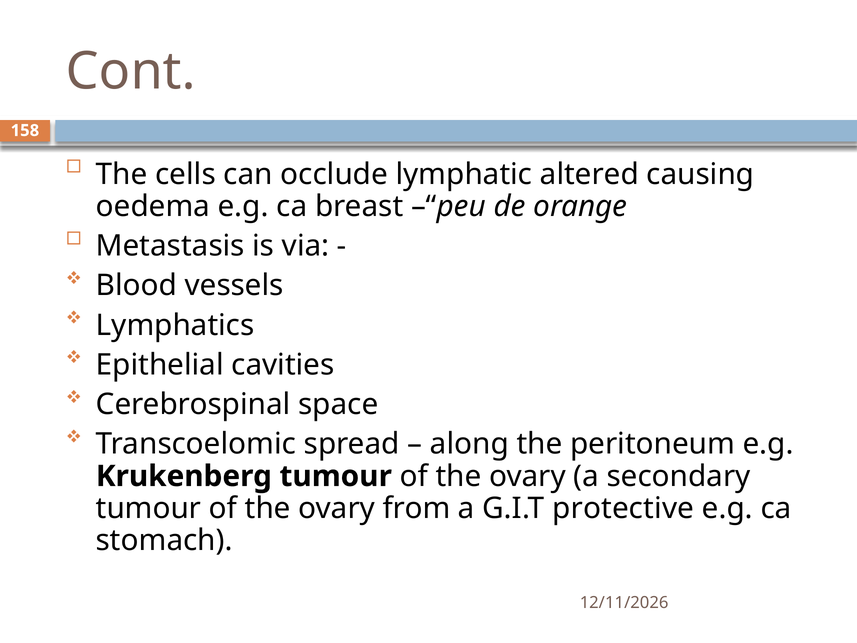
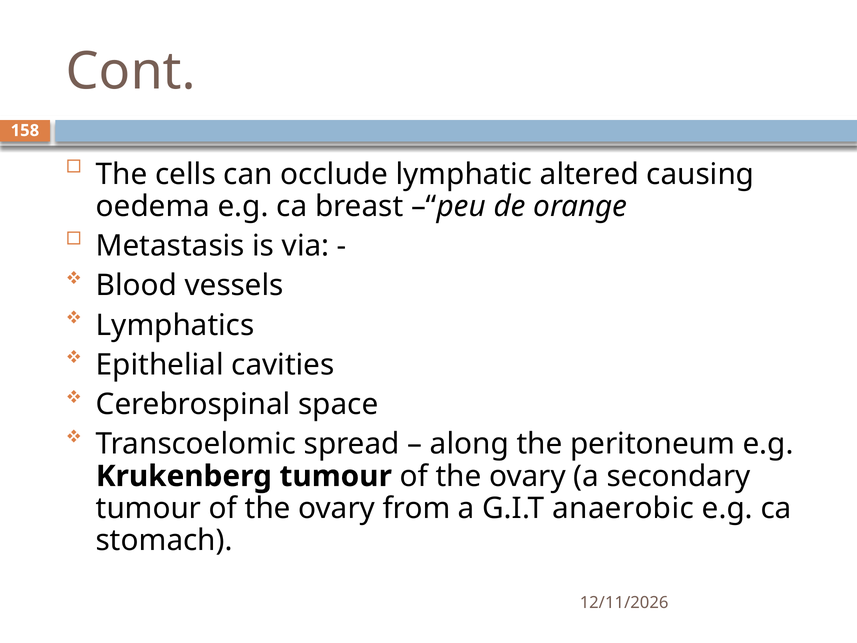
protective: protective -> anaerobic (623, 508)
